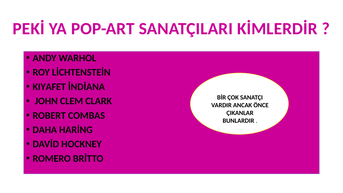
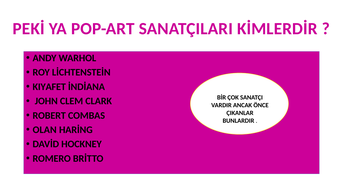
DAHA: DAHA -> OLAN (45, 130)
